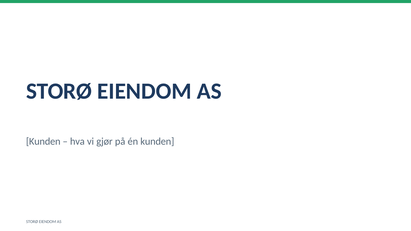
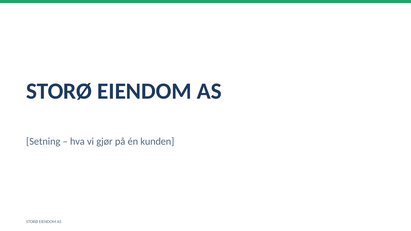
Kunden: Kunden -> Setning (43, 142)
